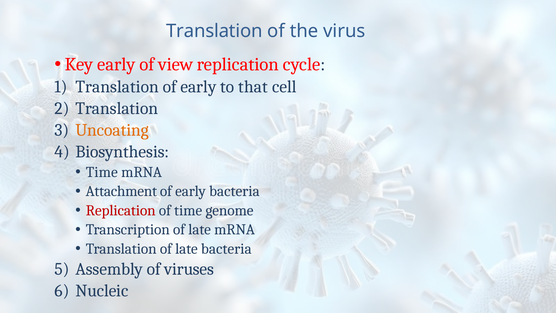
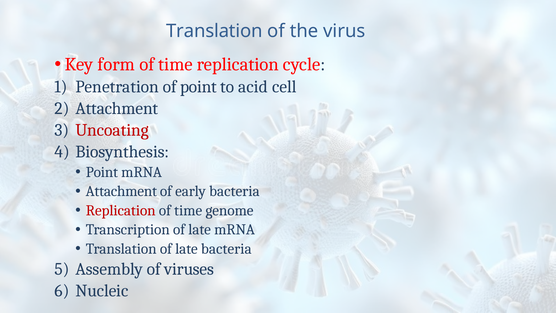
Key early: early -> form (116, 64)
view: view -> time (176, 64)
Translation: Translation -> Penetration (117, 87)
early: early -> point (199, 87)
that: that -> acid (253, 87)
Translation: Translation -> Attachment (117, 108)
Uncoating colour: orange -> red (112, 130)
Time: Time -> Point (102, 172)
